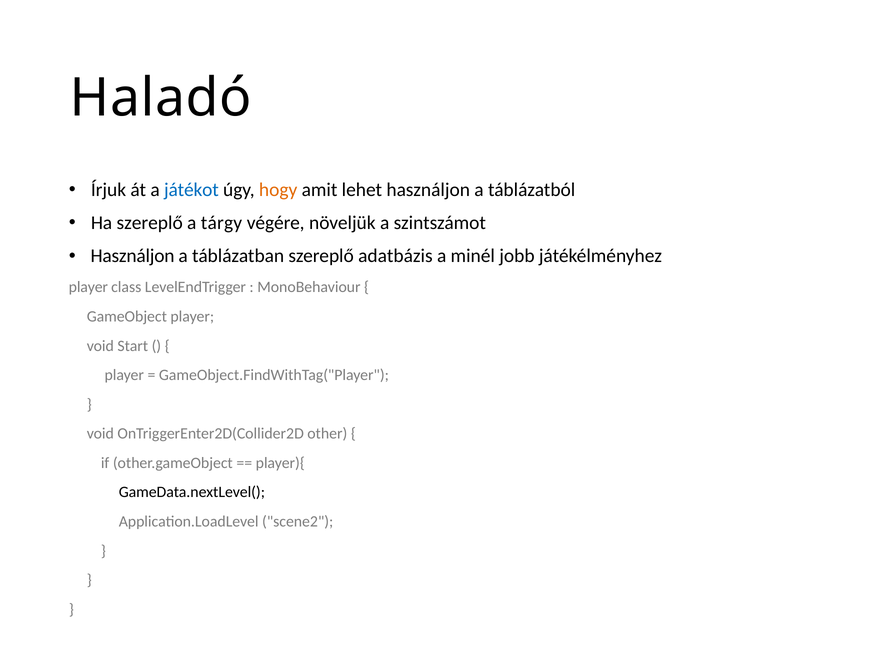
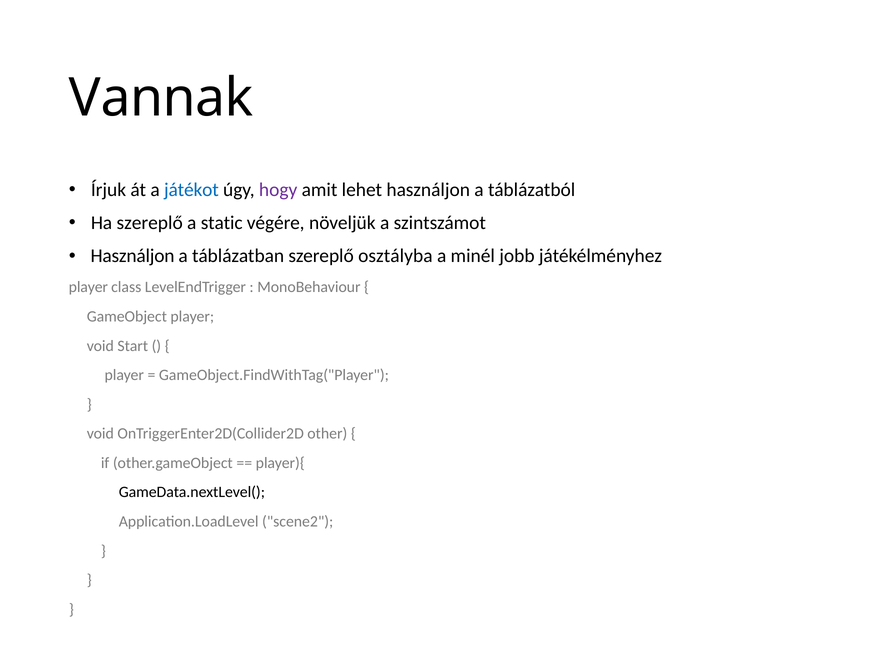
Haladó: Haladó -> Vannak (161, 98)
hogy colour: orange -> purple (278, 190)
tárgy: tárgy -> static (222, 223)
adatbázis: adatbázis -> osztályba (395, 256)
